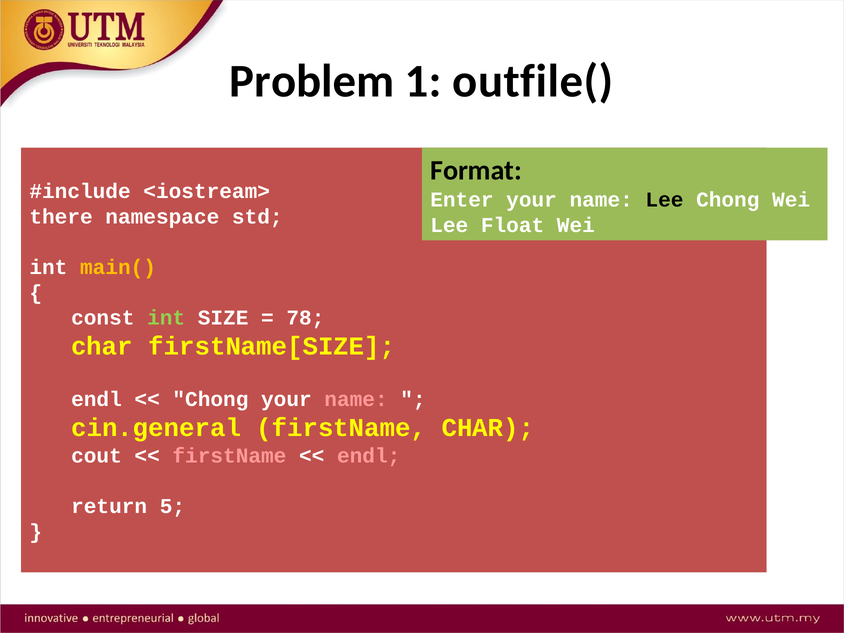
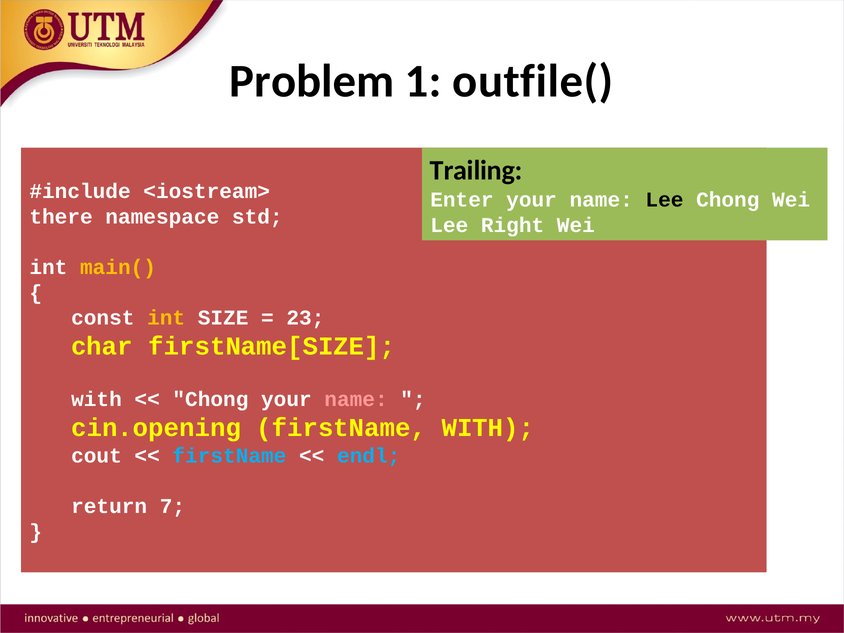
Format: Format -> Trailing (476, 171)
Float: Float -> Right (513, 225)
int colour: light green -> yellow (166, 318)
78: 78 -> 23 (305, 318)
endl: endl -> with (96, 399)
cin.general: cin.general -> cin.opening (156, 428)
firstName CHAR: CHAR -> WITH (488, 428)
firstName colour: pink -> light blue (229, 456)
endl colour: pink -> light blue (369, 456)
5: 5 -> 7 (172, 506)
